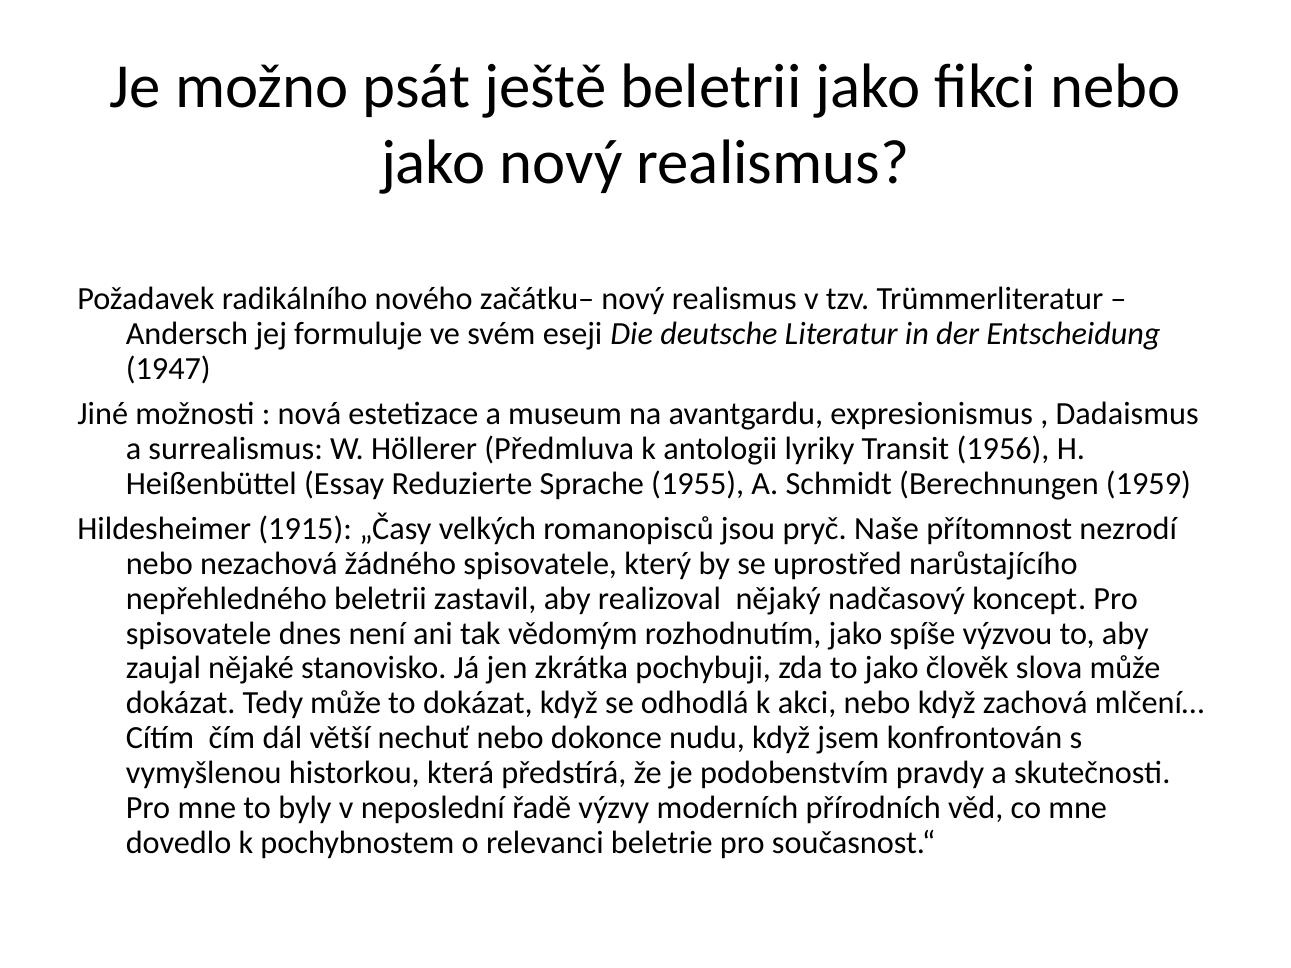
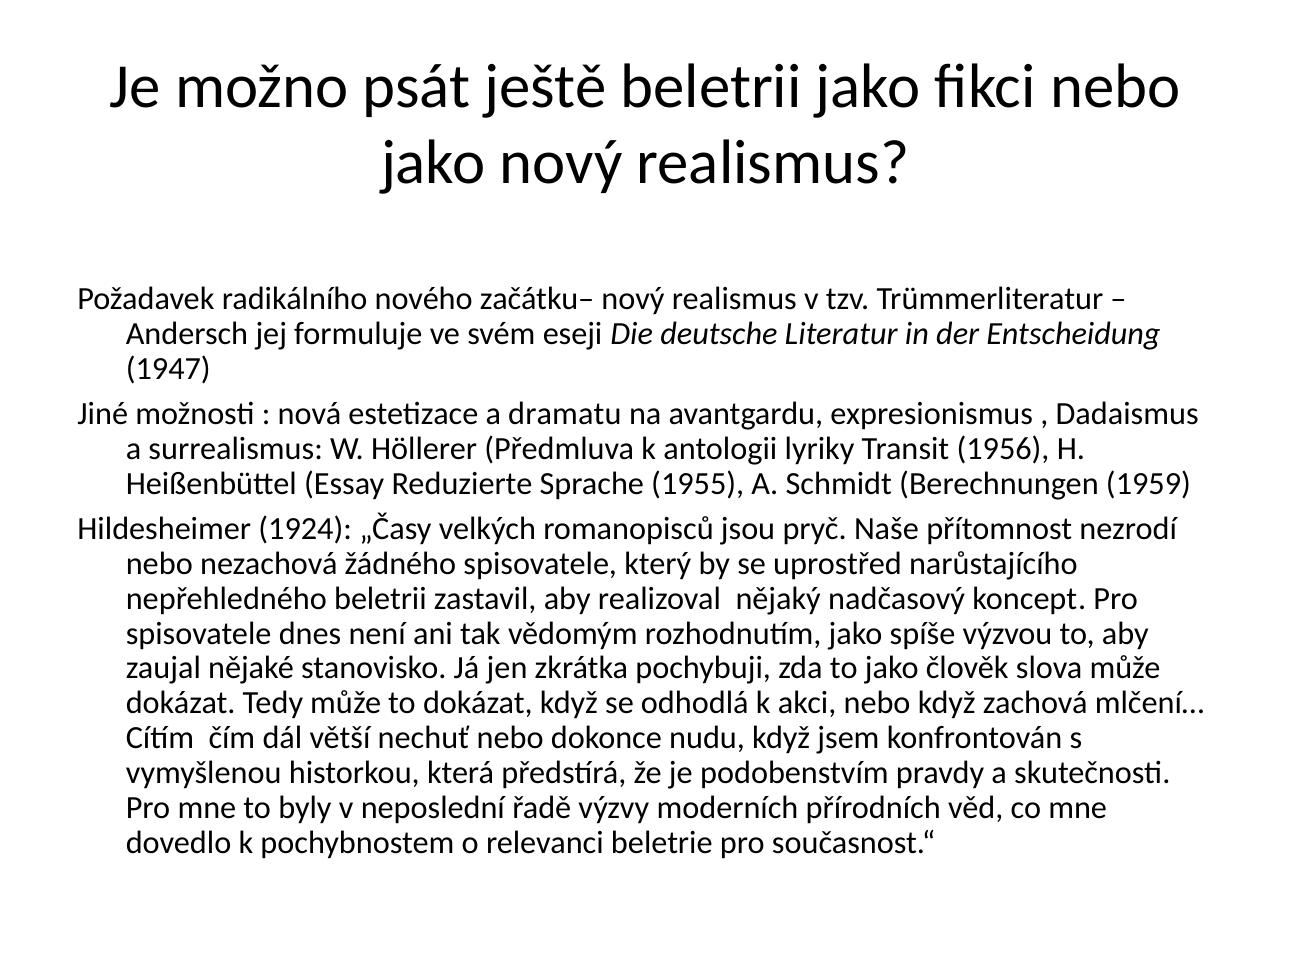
museum: museum -> dramatu (565, 414)
1915: 1915 -> 1924 (305, 529)
